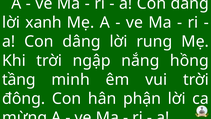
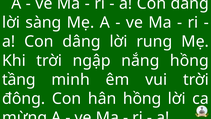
xanh: xanh -> sàng (43, 22)
hân phận: phận -> hồng (142, 98)
